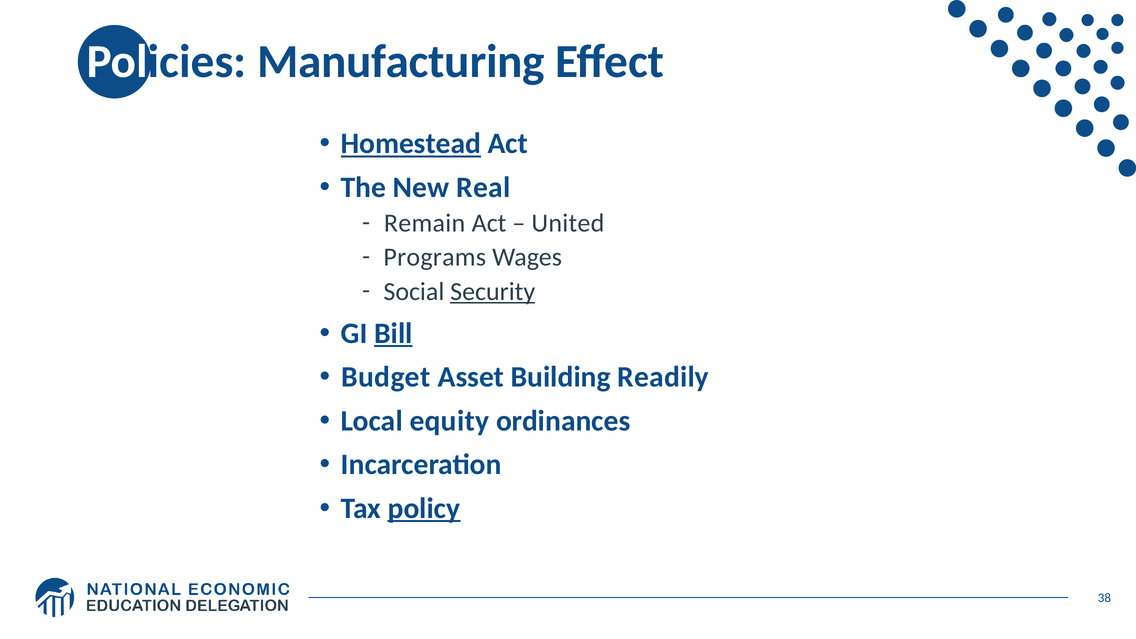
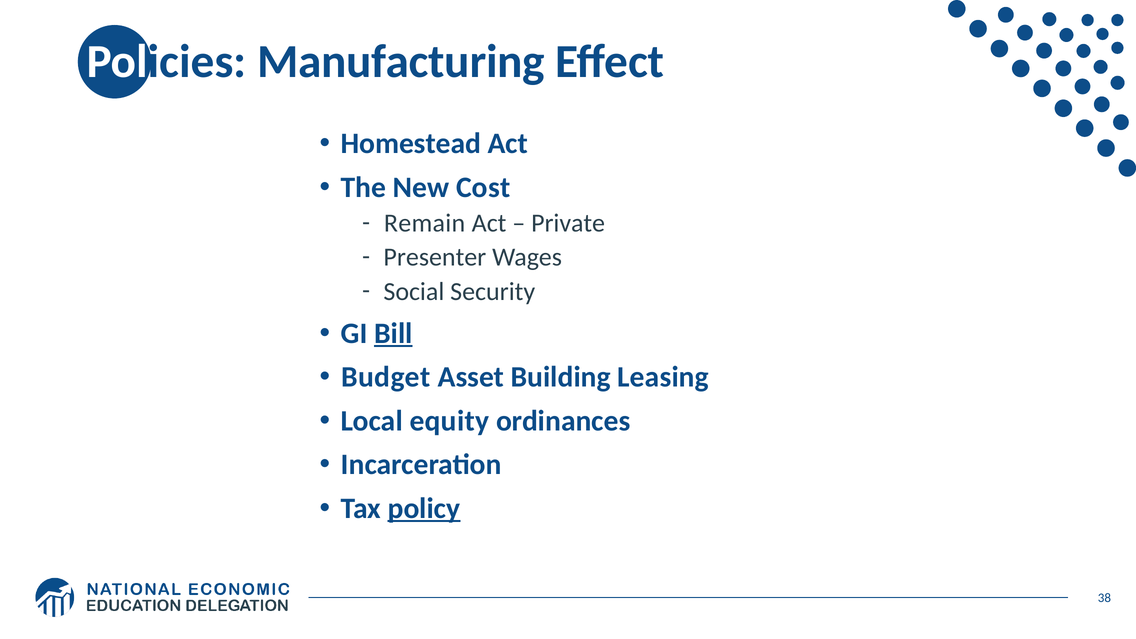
Homestead underline: present -> none (411, 144)
Real: Real -> Cost (483, 187)
United: United -> Private (568, 223)
Programs: Programs -> Presenter (435, 257)
Security underline: present -> none (493, 291)
Readily: Readily -> Leasing (663, 377)
